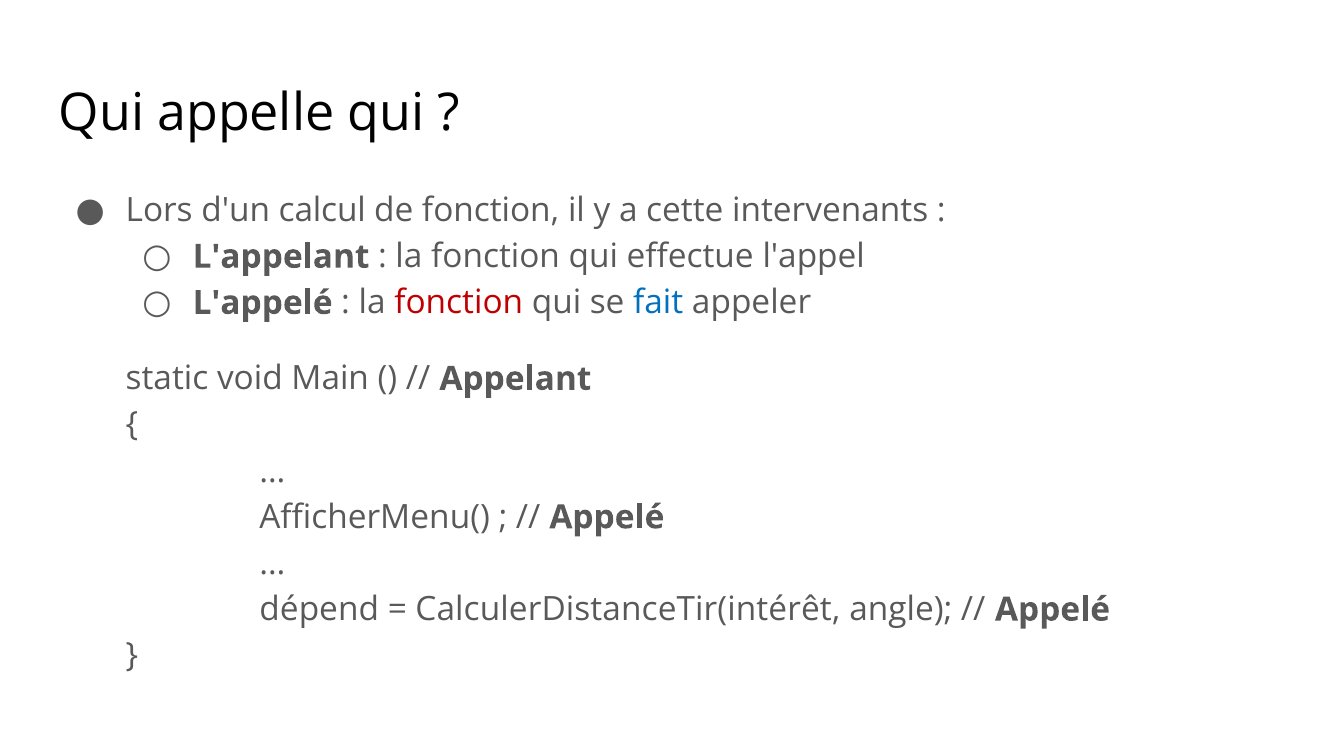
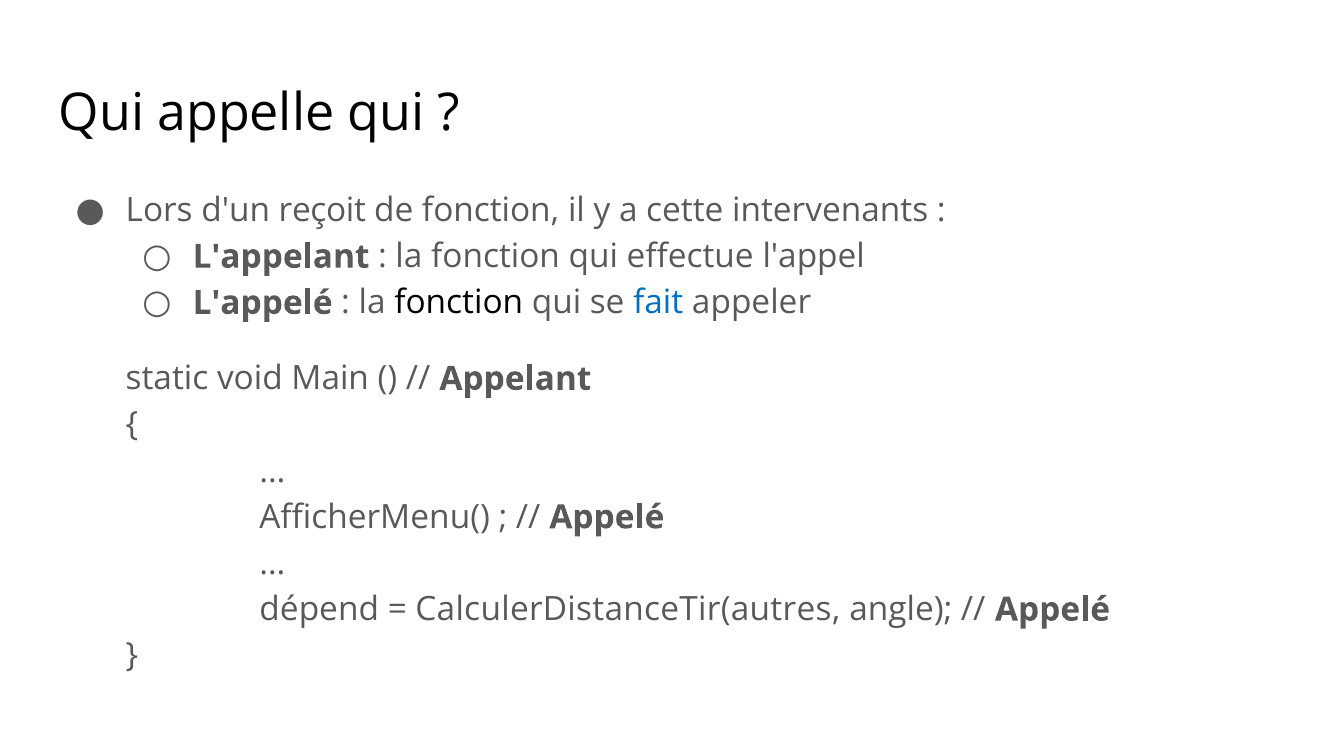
calcul: calcul -> reçoit (322, 210)
fonction colour: red -> black (459, 303)
CalculerDistanceTir(intérêt: CalculerDistanceTir(intérêt -> CalculerDistanceTir(autres (628, 609)
